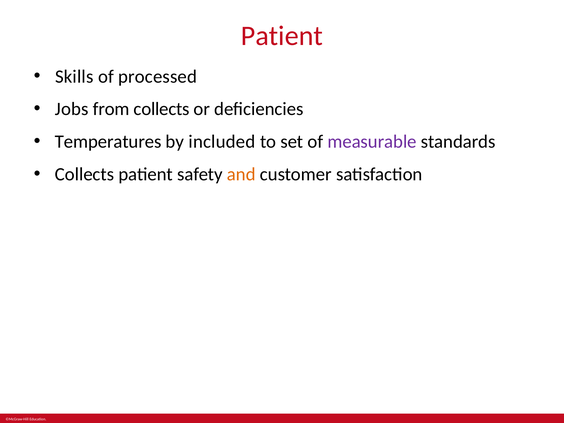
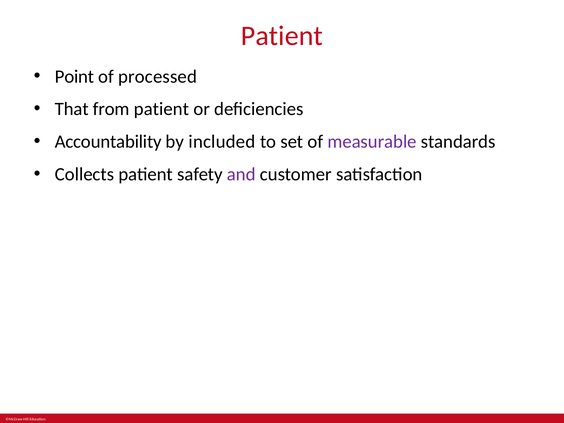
Skills: Skills -> Point (74, 76)
Jobs: Jobs -> That (72, 109)
from collects: collects -> patient (162, 109)
Temperatures: Temperatures -> Accountability (108, 142)
and colour: orange -> purple (241, 174)
